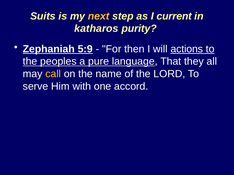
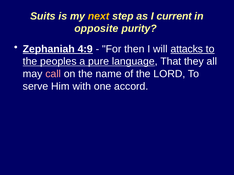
katharos: katharos -> opposite (96, 29)
5:9: 5:9 -> 4:9 (85, 49)
actions: actions -> attacks (187, 49)
call colour: yellow -> pink (53, 74)
